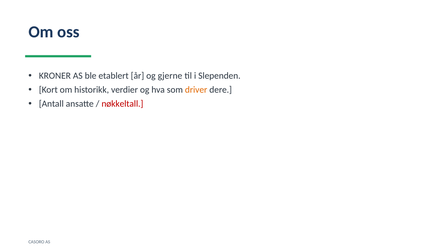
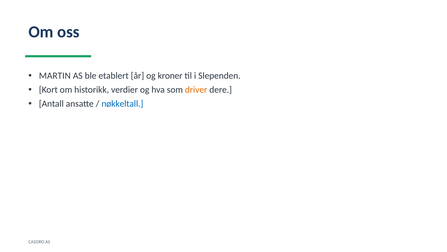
KRONER: KRONER -> MARTIN (55, 76)
gjerne: gjerne -> kroner (170, 76)
nøkkeltall colour: red -> blue (122, 104)
